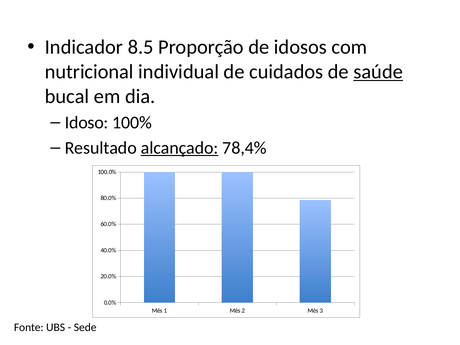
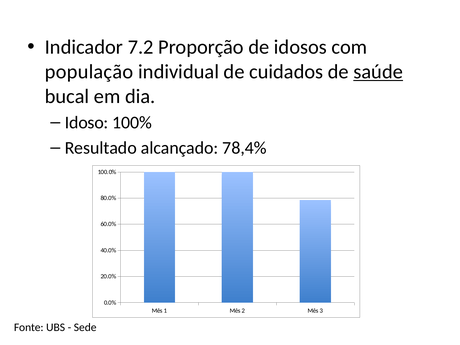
8.5: 8.5 -> 7.2 (141, 47)
nutricional: nutricional -> população (89, 72)
alcançado underline: present -> none (180, 148)
